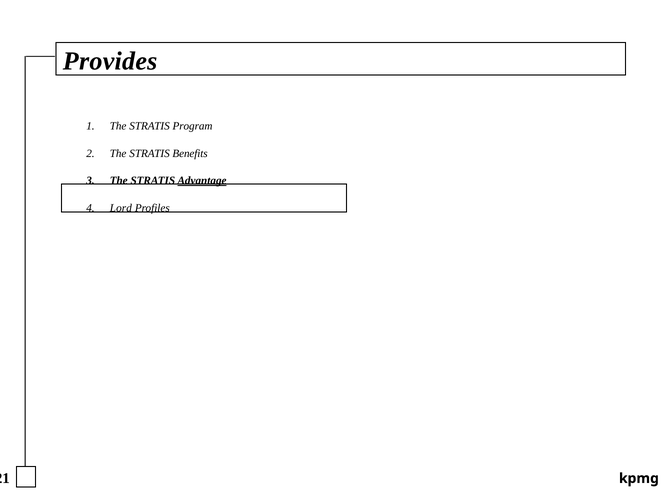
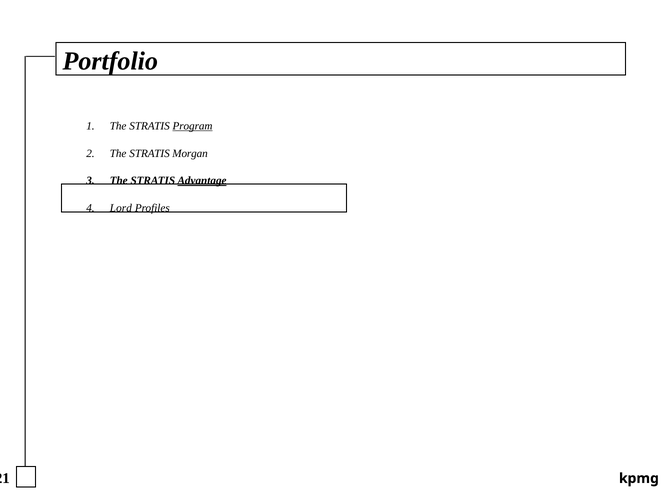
Provides: Provides -> Portfolio (110, 61)
Program underline: none -> present (193, 126)
Benefits: Benefits -> Morgan (190, 153)
